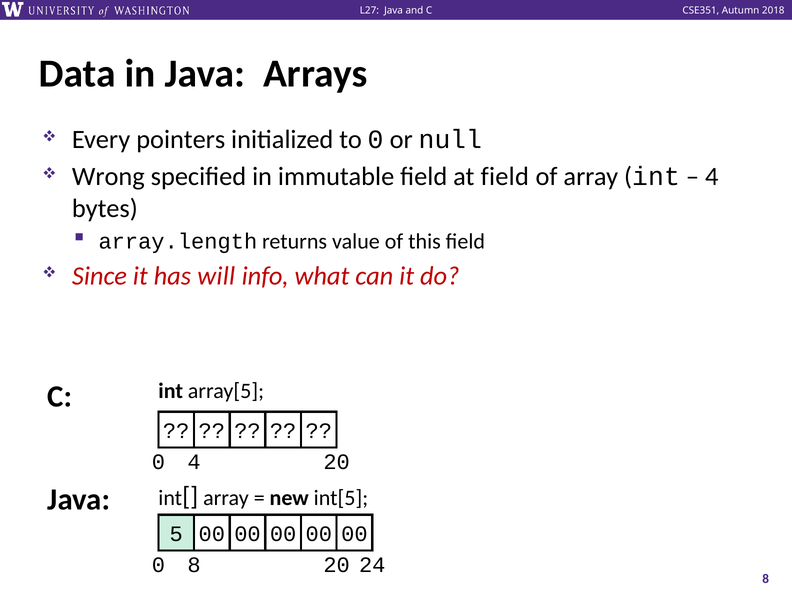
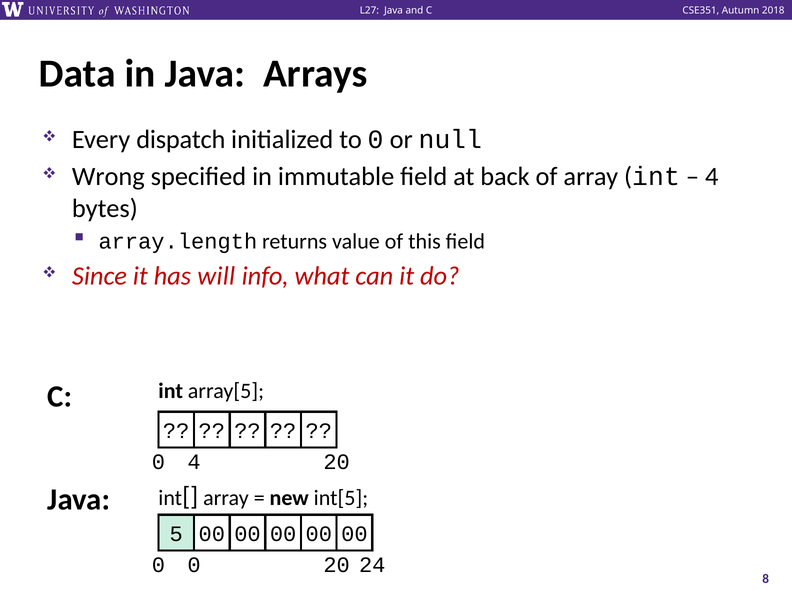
pointers: pointers -> dispatch (181, 140)
at field: field -> back (505, 177)
0 8: 8 -> 0 (194, 565)
